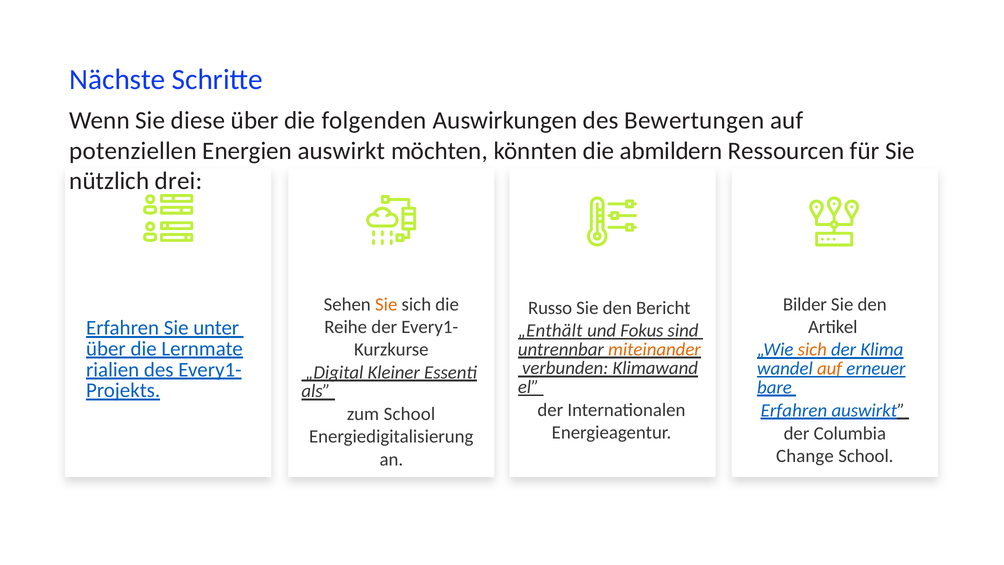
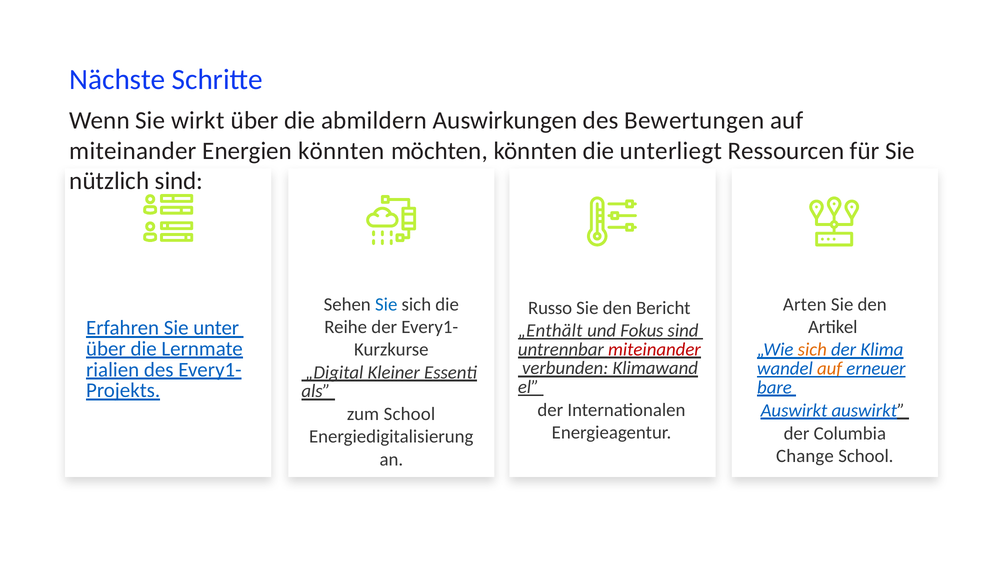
diese: diese -> wirkt (198, 121)
folgenden: folgenden -> abmildern (374, 121)
potenziellen: potenziellen -> miteinander (133, 151)
Energien auswirkt: auswirkt -> könnten (341, 151)
abmildern: abmildern -> unterliegt (671, 151)
nützlich drei: drei -> sind (179, 181)
Sie colour: orange -> blue (386, 304)
Bilder: Bilder -> Arten (805, 304)
miteinander colour: orange -> red (654, 349)
Erfahren: Erfahren -> Auswirkt (794, 410)
